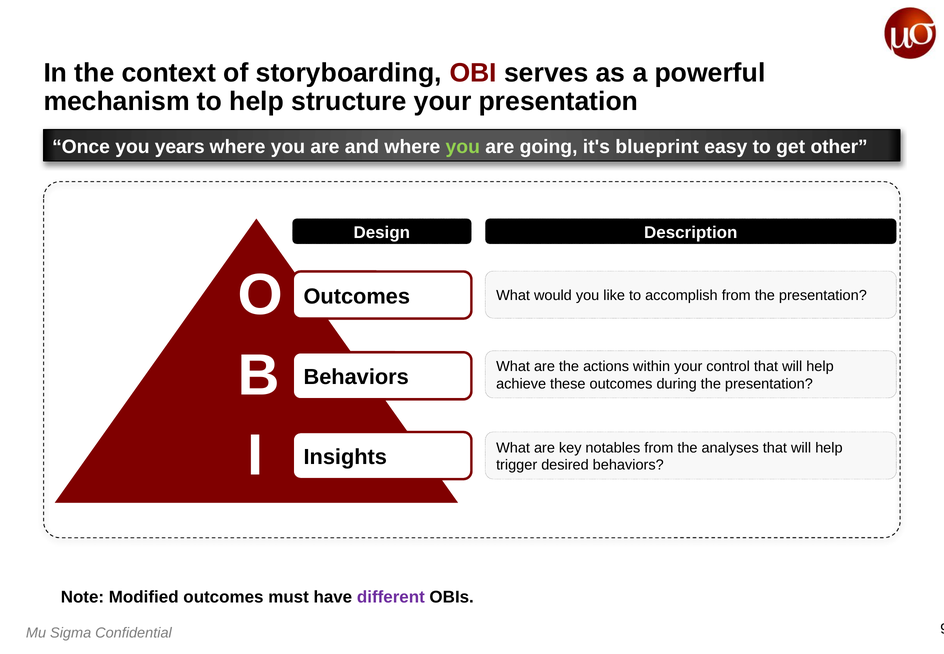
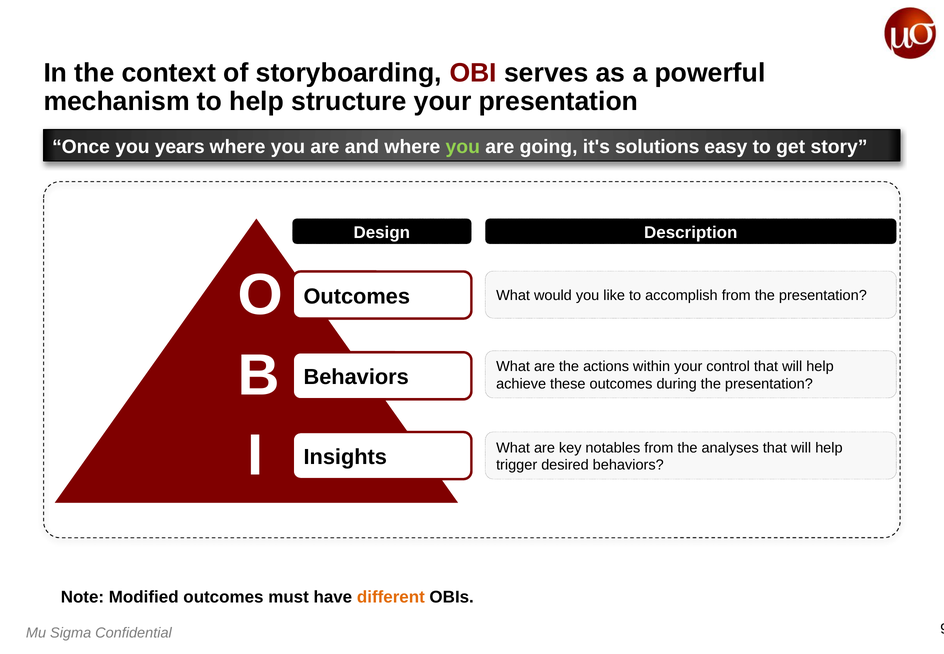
blueprint: blueprint -> solutions (657, 147)
other: other -> story (839, 147)
different colour: purple -> orange (391, 597)
